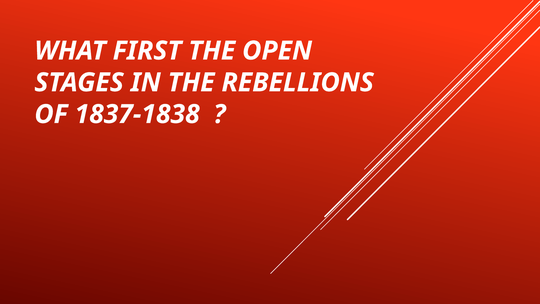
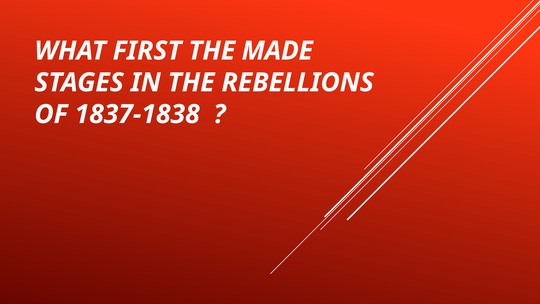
OPEN: OPEN -> MADE (277, 51)
